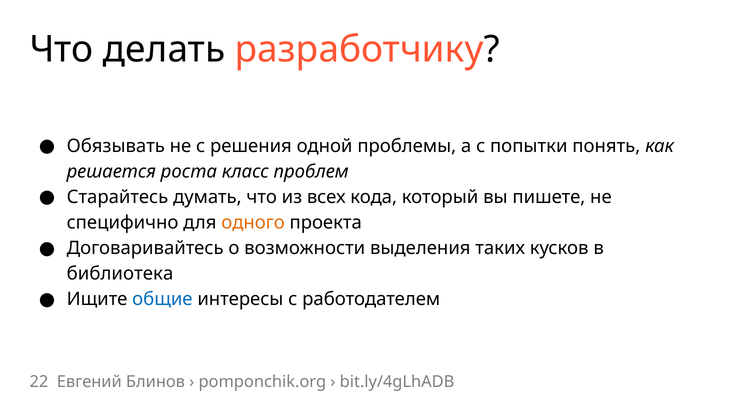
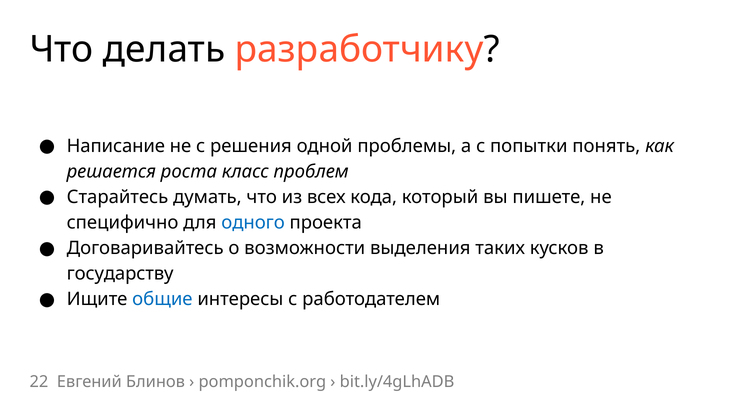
Обязывать: Обязывать -> Написание (116, 146)
одного colour: orange -> blue (253, 223)
библиотека: библиотека -> государству (120, 274)
